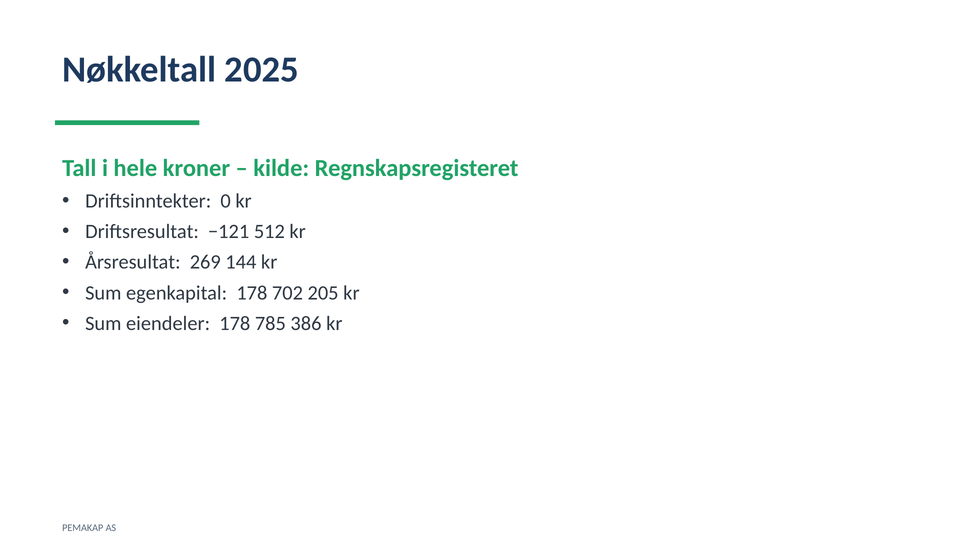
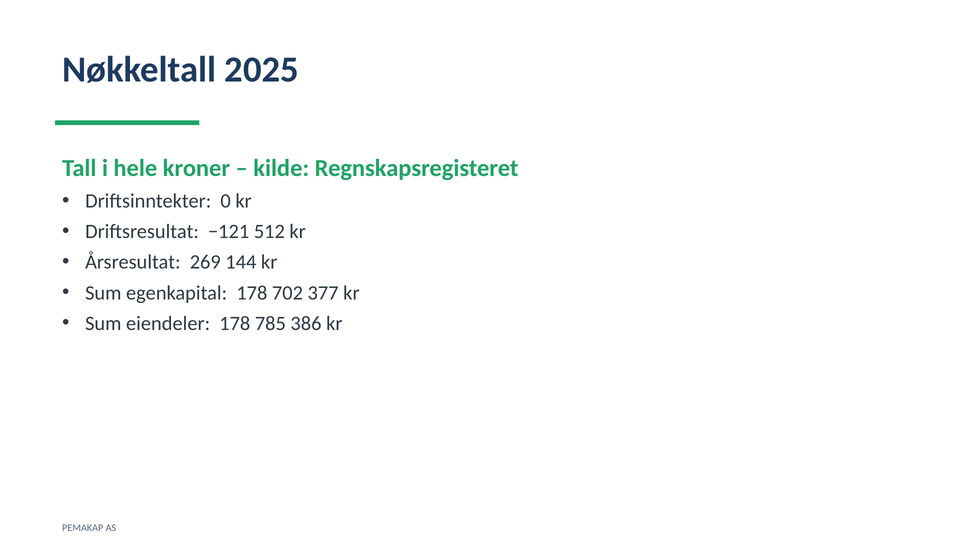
205: 205 -> 377 (323, 293)
